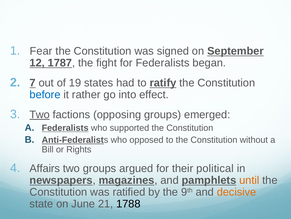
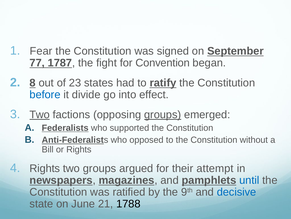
12: 12 -> 77 (37, 63)
for Federalists: Federalists -> Convention (163, 63)
7: 7 -> 8 (33, 83)
19: 19 -> 23 (75, 83)
rather: rather -> divide (86, 94)
groups underline: none -> present (163, 114)
Affairs: Affairs -> Rights (45, 168)
political: political -> attempt (215, 168)
until colour: orange -> blue (249, 180)
decisive colour: orange -> blue (237, 191)
